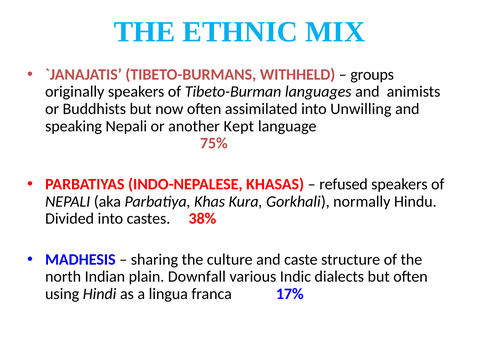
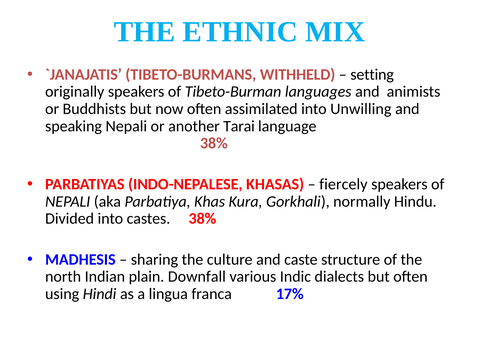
groups: groups -> setting (372, 74)
Kept: Kept -> Tarai (239, 126)
75%: 75% -> 38% (214, 143)
refused: refused -> fiercely (343, 184)
